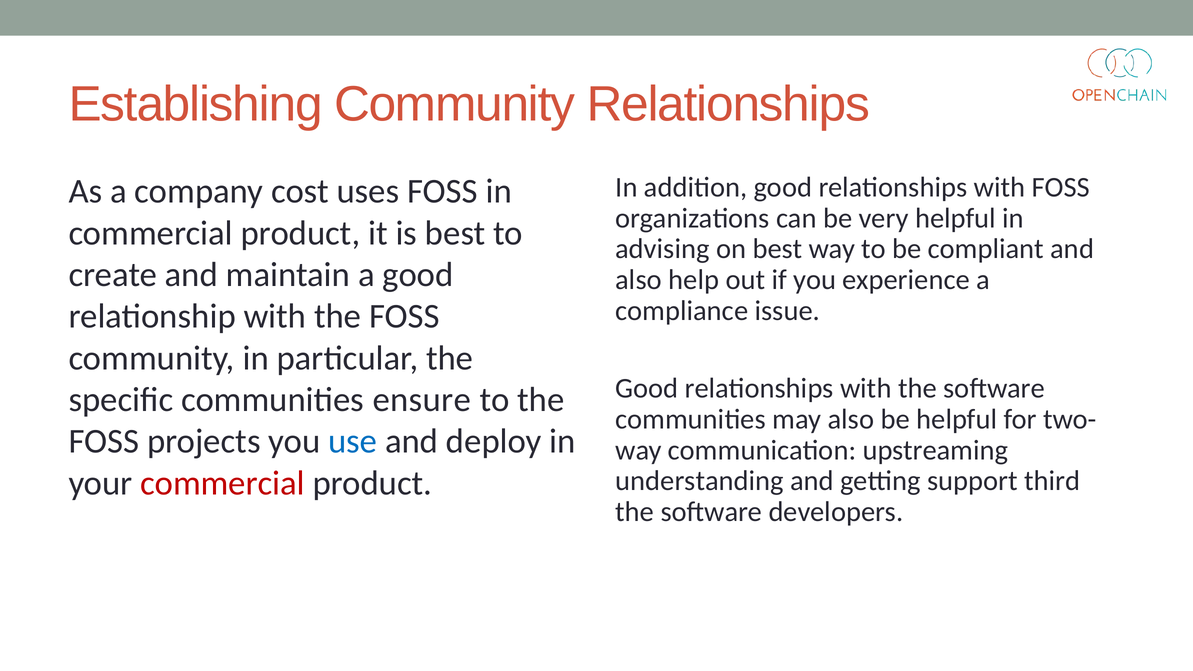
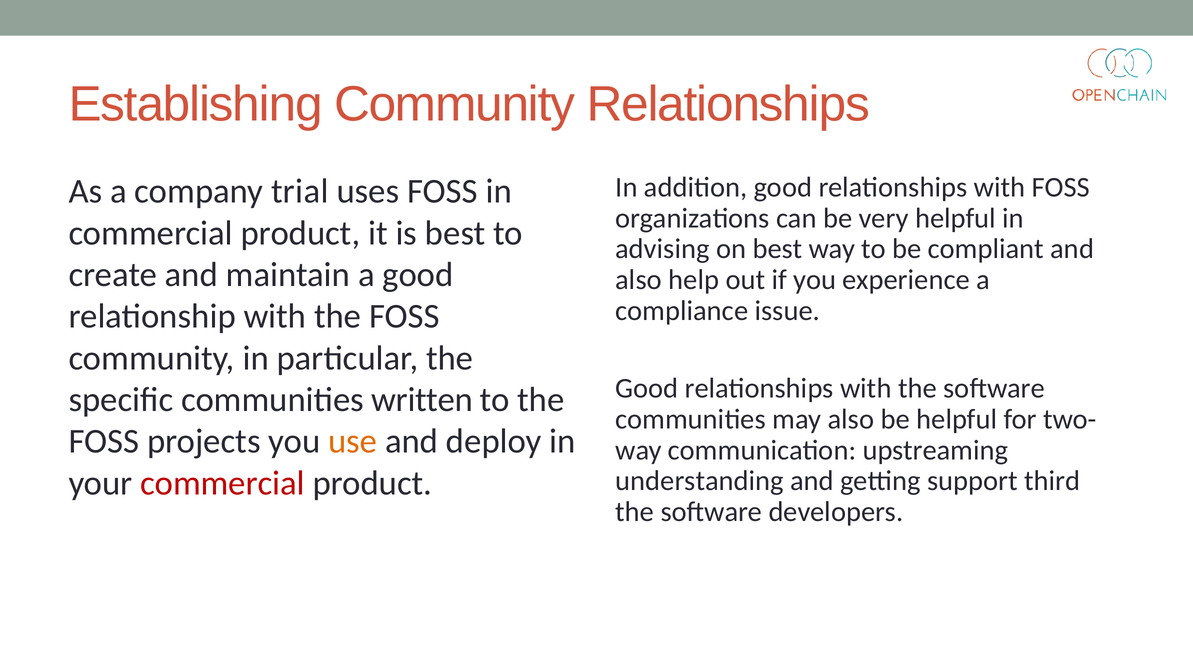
cost: cost -> trial (300, 191)
ensure: ensure -> written (422, 400)
use colour: blue -> orange (353, 441)
